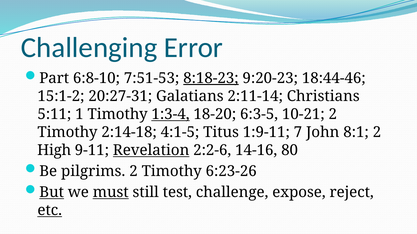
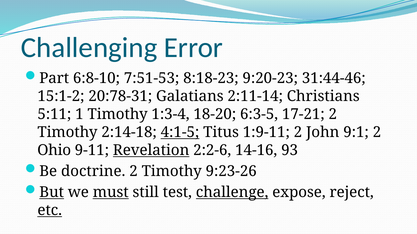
8:18-23 underline: present -> none (211, 78)
18:44-46: 18:44-46 -> 31:44-46 (334, 78)
20:27-31: 20:27-31 -> 20:78-31 (120, 96)
1:3-4 underline: present -> none (171, 114)
10-21: 10-21 -> 17-21 (303, 114)
4:1-5 underline: none -> present (180, 133)
1:9-11 7: 7 -> 2 (298, 133)
8:1: 8:1 -> 9:1 (356, 133)
High: High -> Ohio (54, 151)
80: 80 -> 93 (290, 151)
pilgrims: pilgrims -> doctrine (93, 172)
6:23-26: 6:23-26 -> 9:23-26 (231, 172)
challenge underline: none -> present (232, 193)
